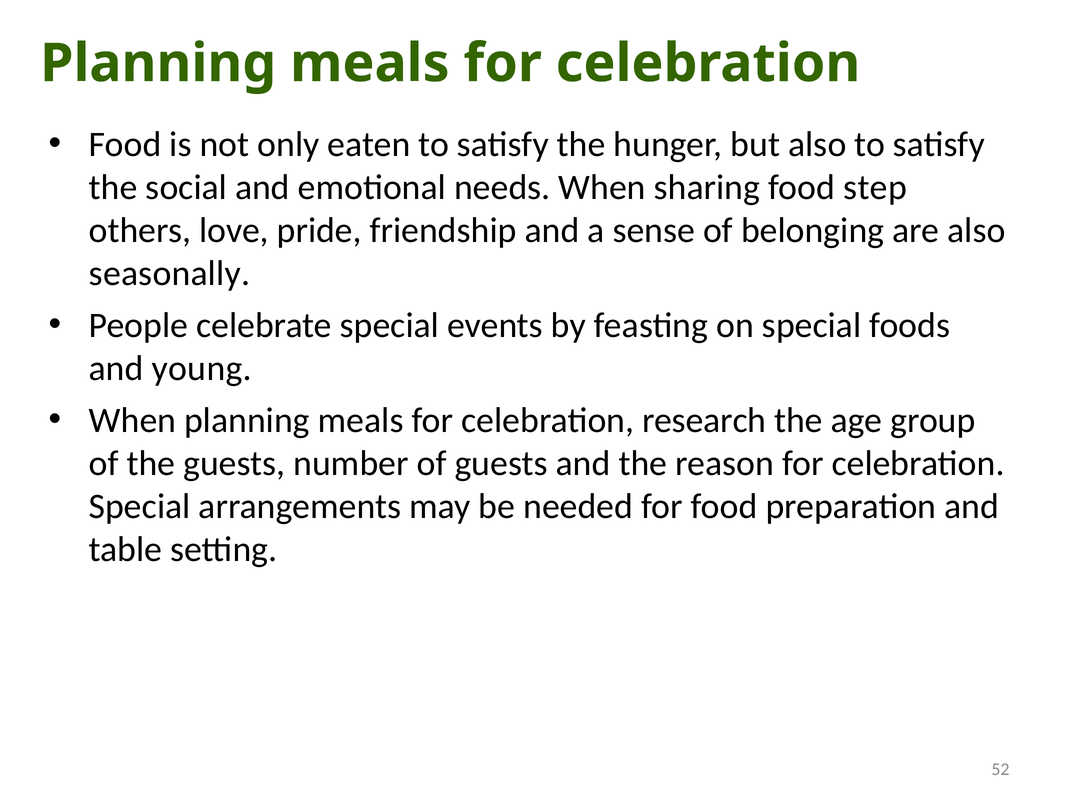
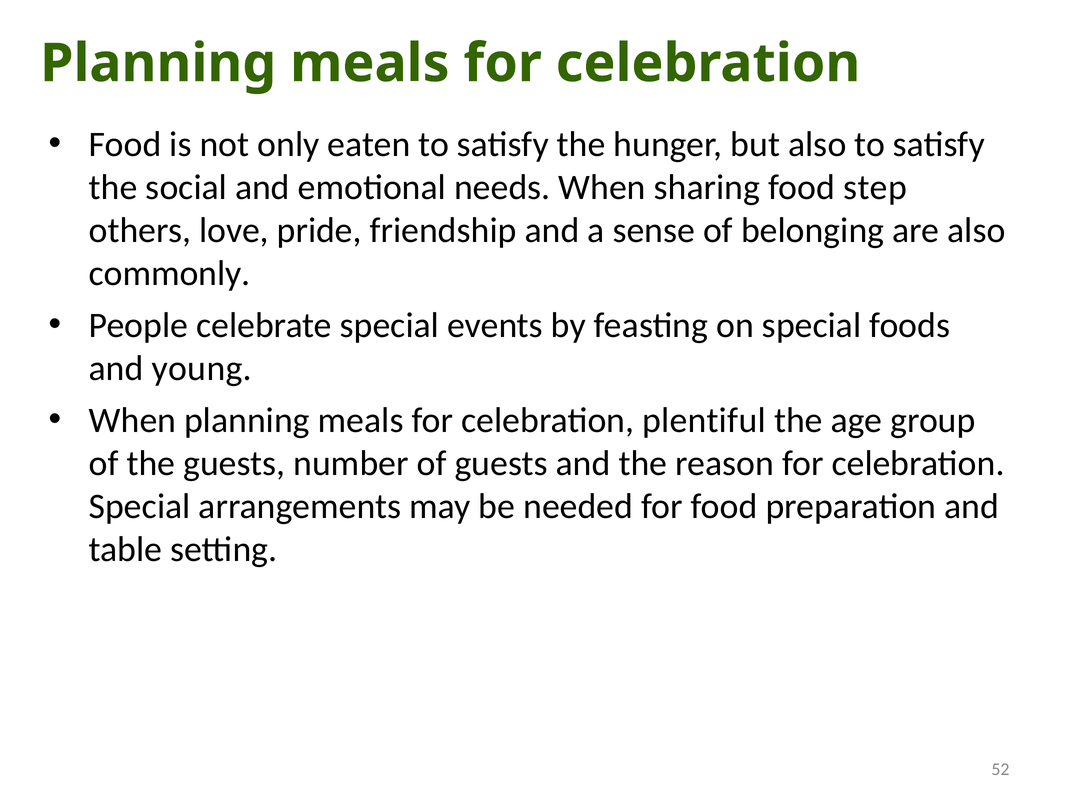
seasonally: seasonally -> commonly (170, 273)
research: research -> plentiful (704, 420)
